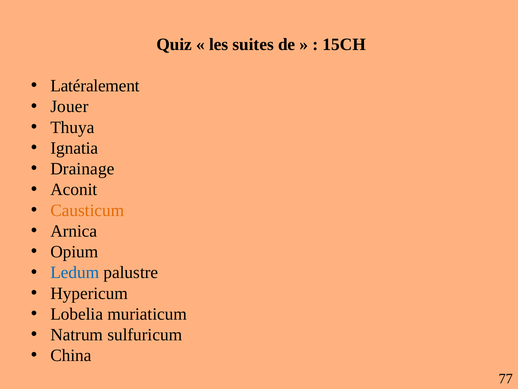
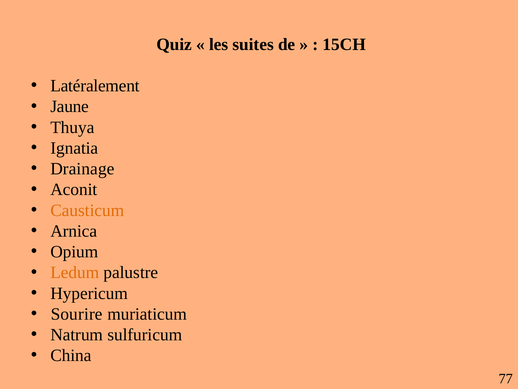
Jouer: Jouer -> Jaune (70, 106)
Ledum colour: blue -> orange (75, 272)
Lobelia: Lobelia -> Sourire (77, 314)
